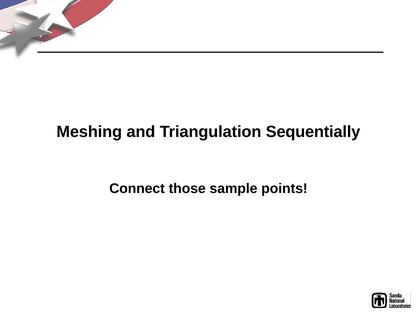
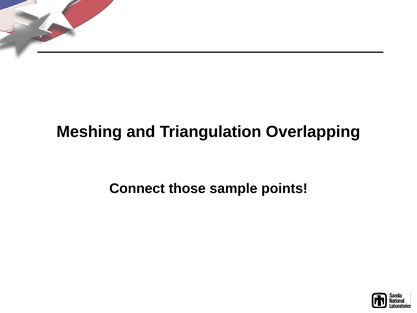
Sequentially: Sequentially -> Overlapping (313, 132)
